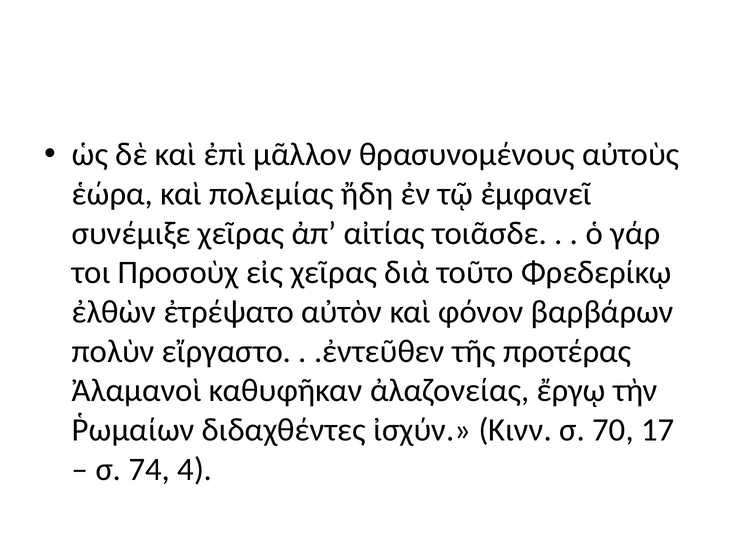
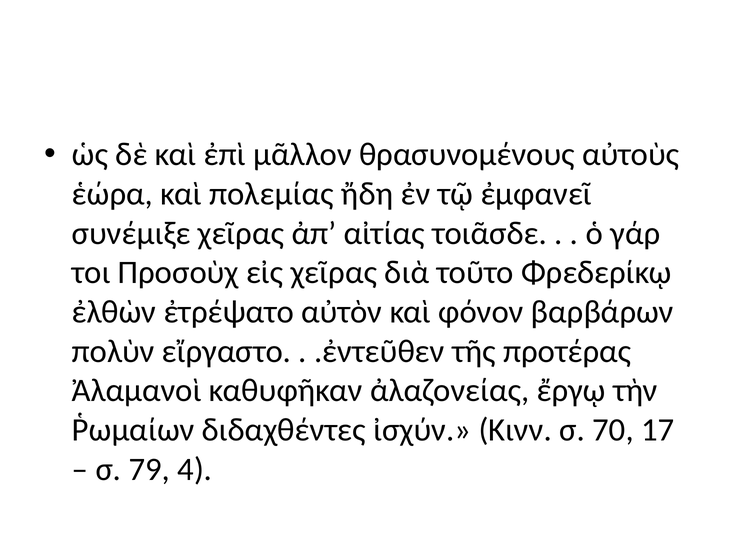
74: 74 -> 79 (149, 469)
